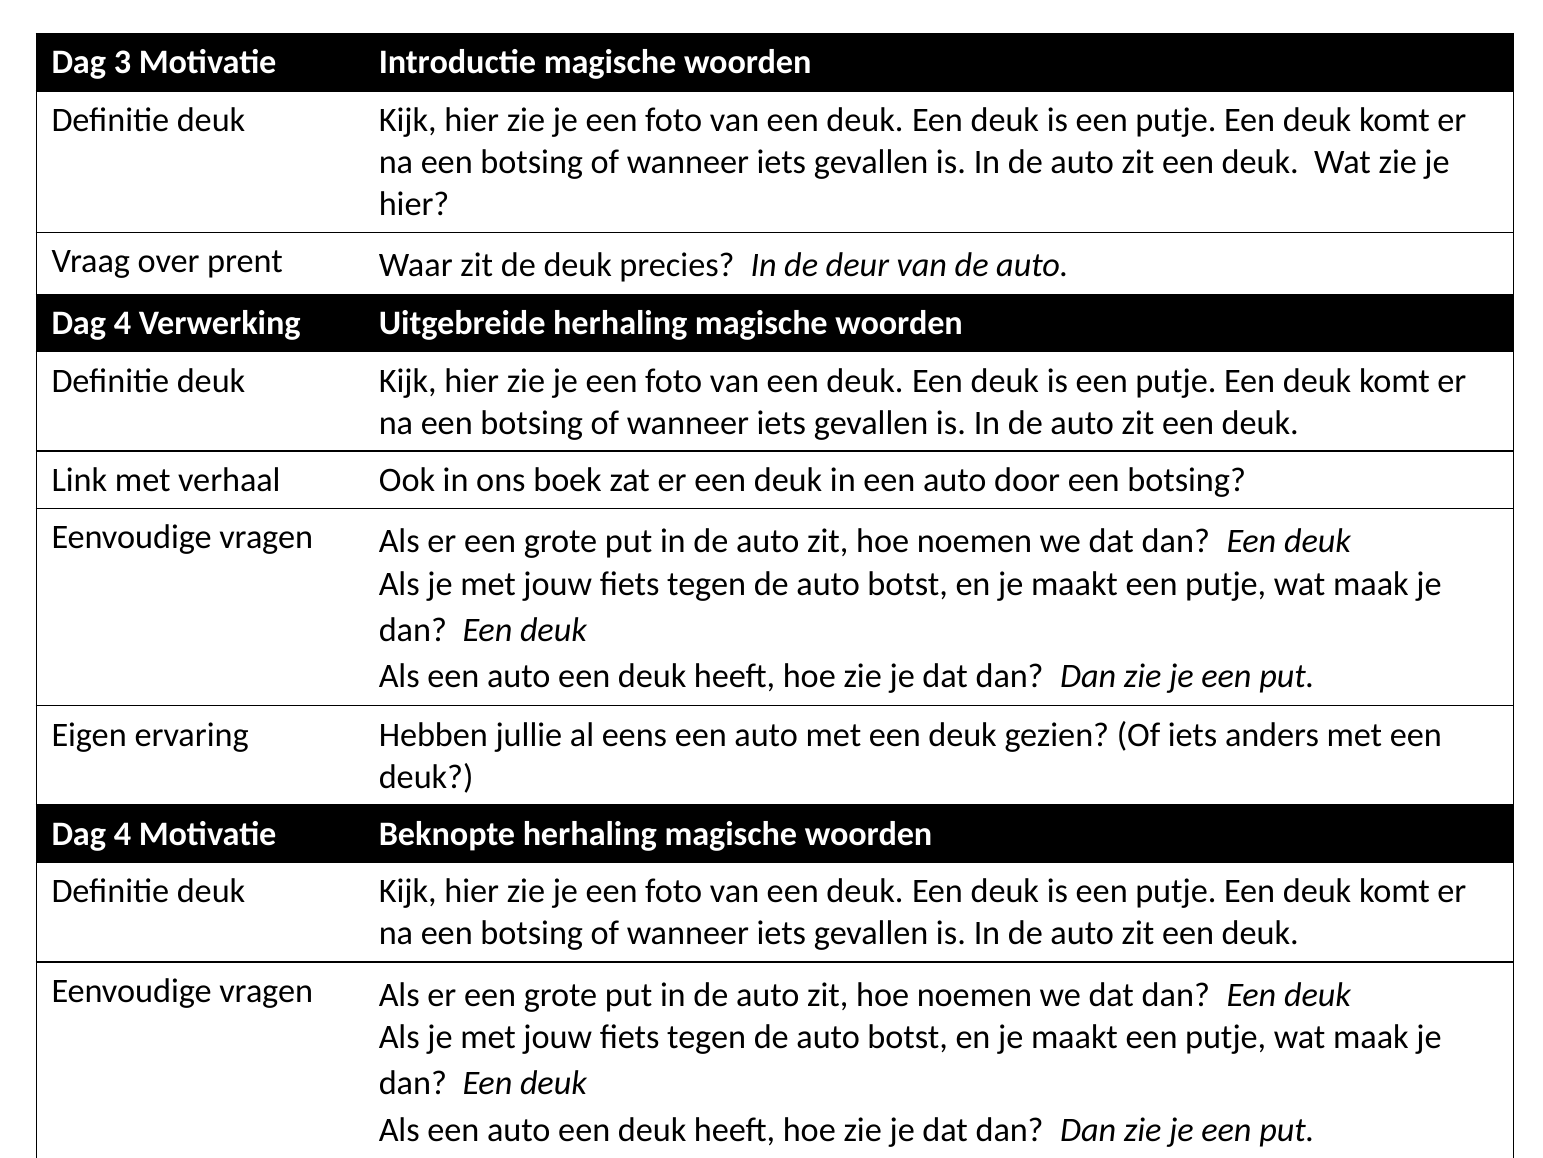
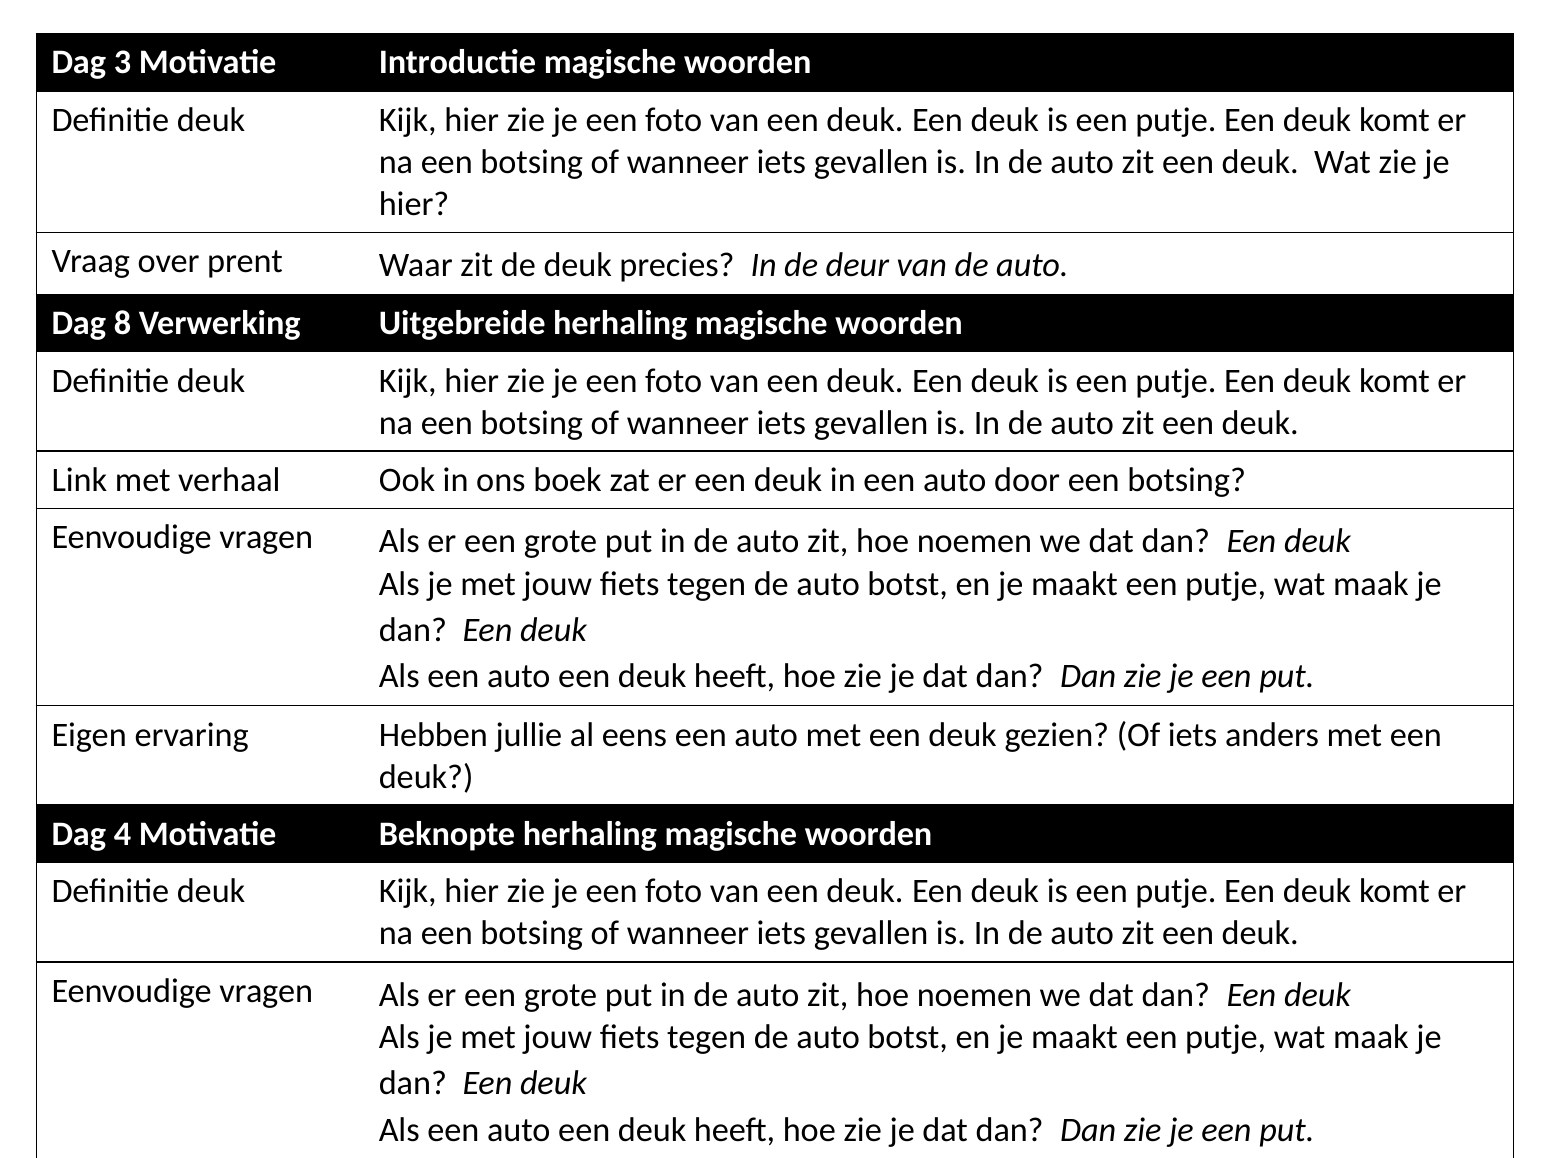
4: 4 -> 8 (122, 323)
